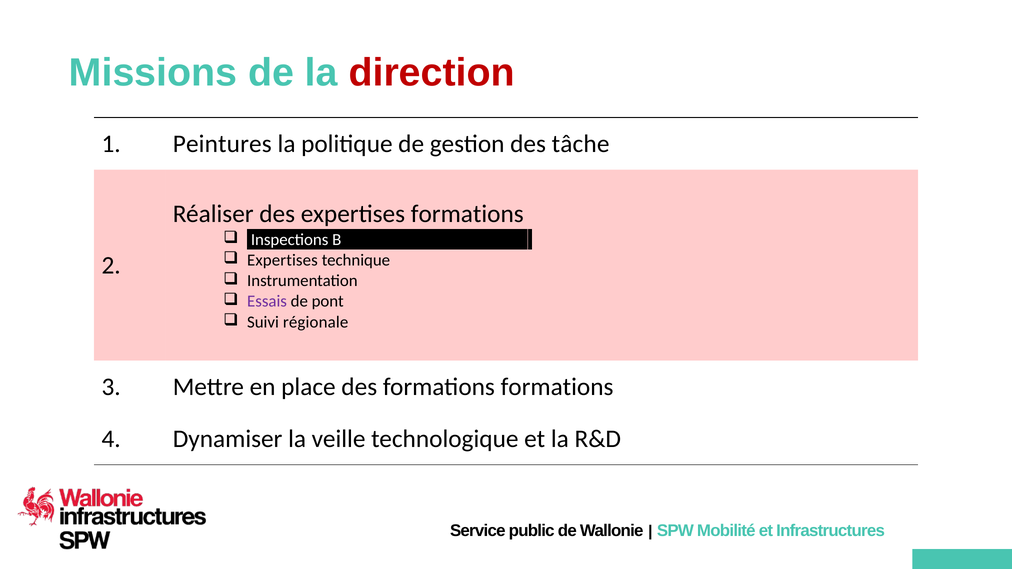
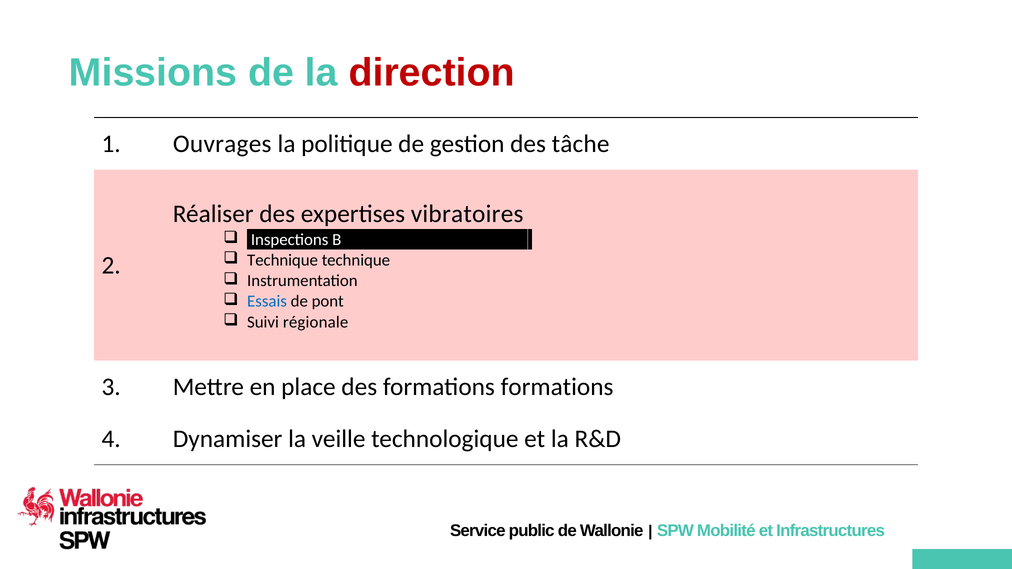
Peintures: Peintures -> Ouvrages (222, 144)
expertises formations: formations -> vibratoires (467, 214)
Expertises: Expertises -> Technique (283, 260)
Essais colour: purple -> blue (267, 302)
